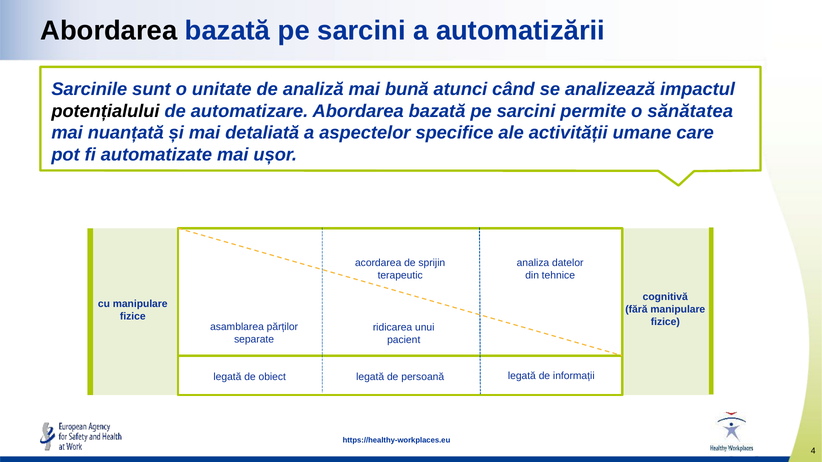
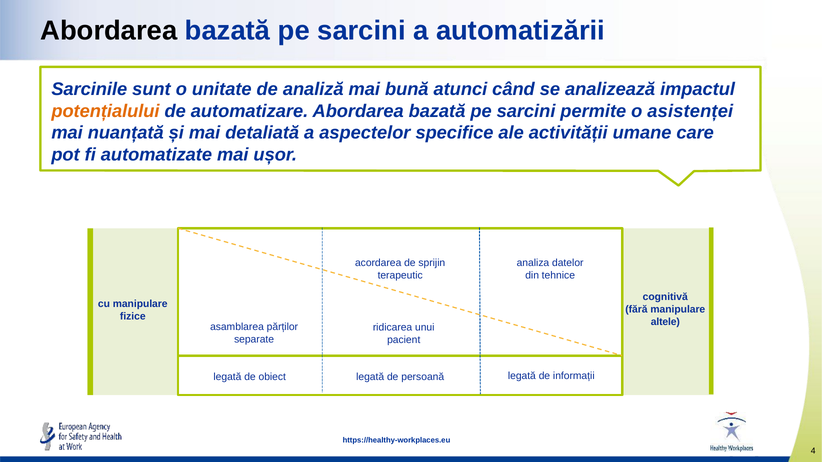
potențialului colour: black -> orange (105, 111)
sănătatea: sănătatea -> asistenței (690, 111)
fizice: fizice -> altele (665, 322)
